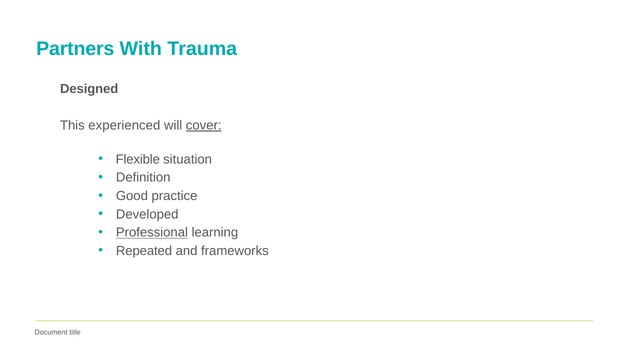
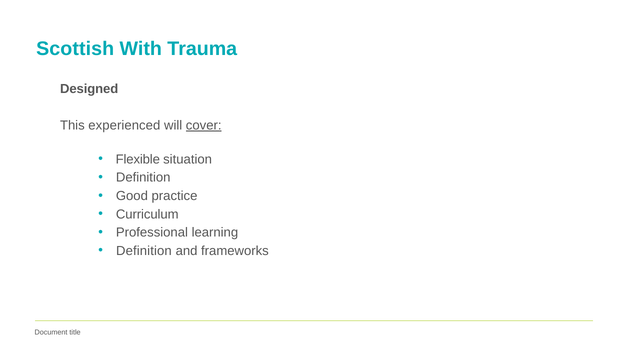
Partners: Partners -> Scottish (75, 49)
Developed: Developed -> Curriculum (147, 214)
Professional underline: present -> none (152, 233)
Repeated: Repeated -> Definition (144, 251)
